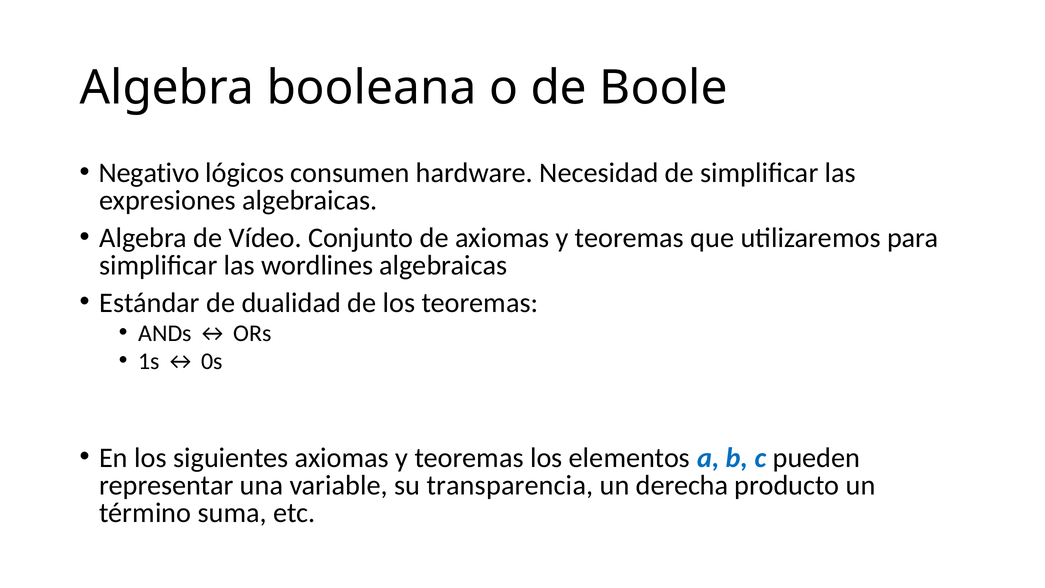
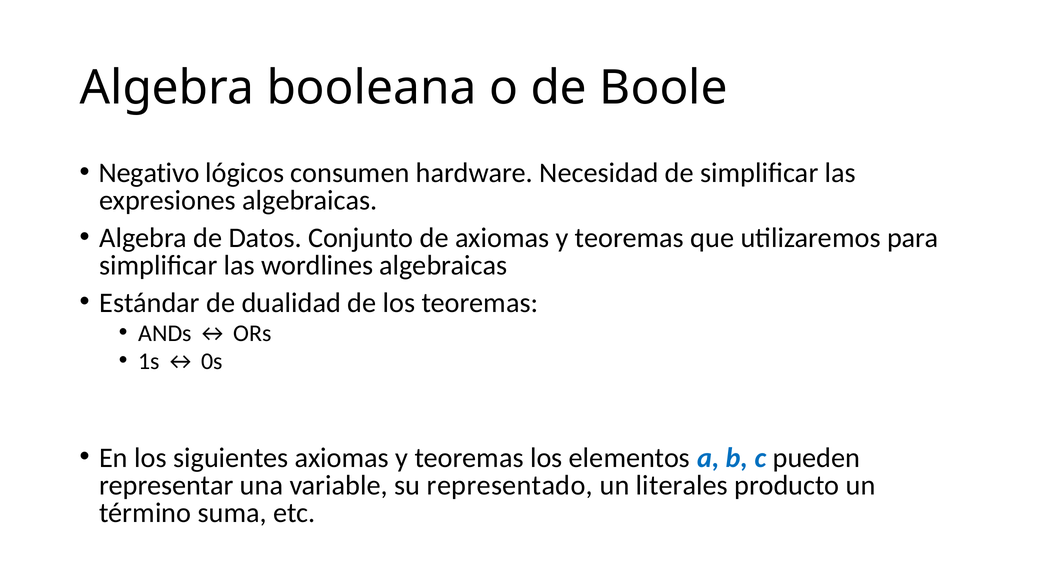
Vídeo: Vídeo -> Datos (265, 238)
transparencia: transparencia -> representado (510, 485)
derecha: derecha -> literales (682, 485)
